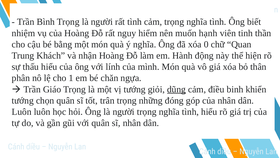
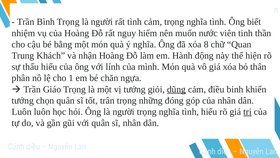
hạnh: hạnh -> nước (208, 33)
0: 0 -> 8 (206, 44)
trị underline: none -> present (248, 111)
